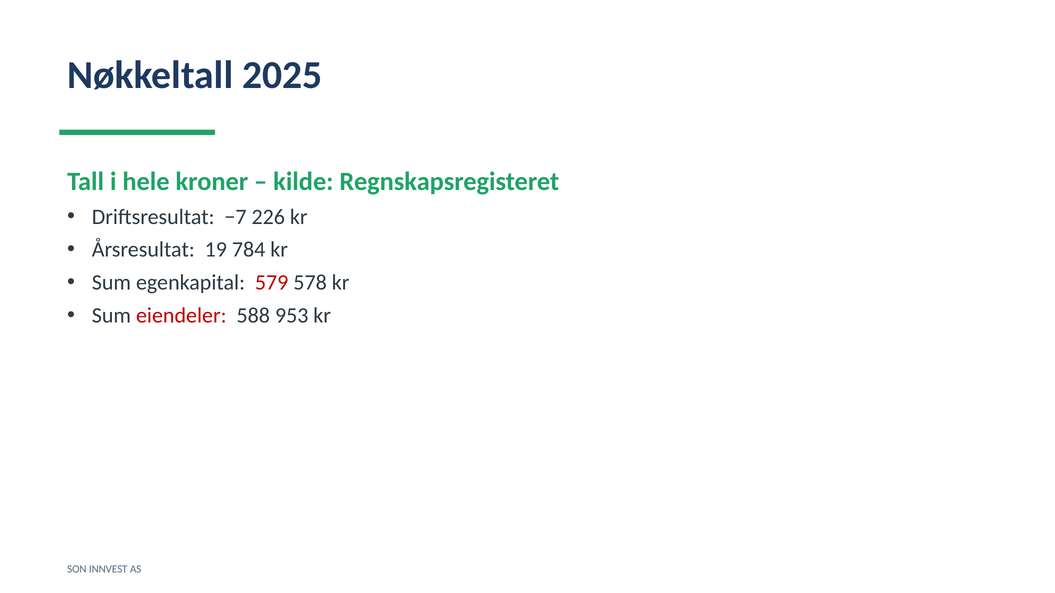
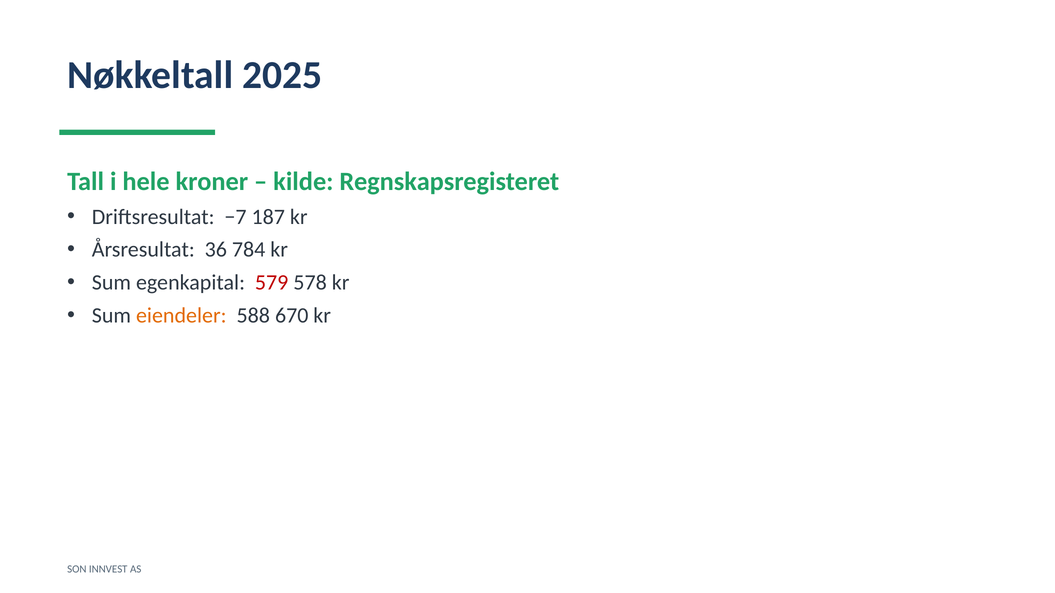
226: 226 -> 187 (268, 217)
19: 19 -> 36 (216, 250)
eiendeler colour: red -> orange (181, 316)
953: 953 -> 670 (292, 316)
